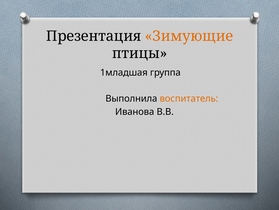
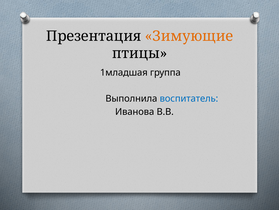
воспитатель colour: orange -> blue (189, 98)
